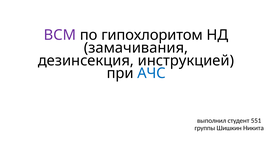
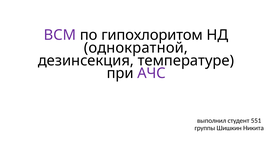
замачивания: замачивания -> однократной (136, 48)
инструкцией: инструкцией -> температуре (186, 61)
АЧС colour: blue -> purple (151, 73)
